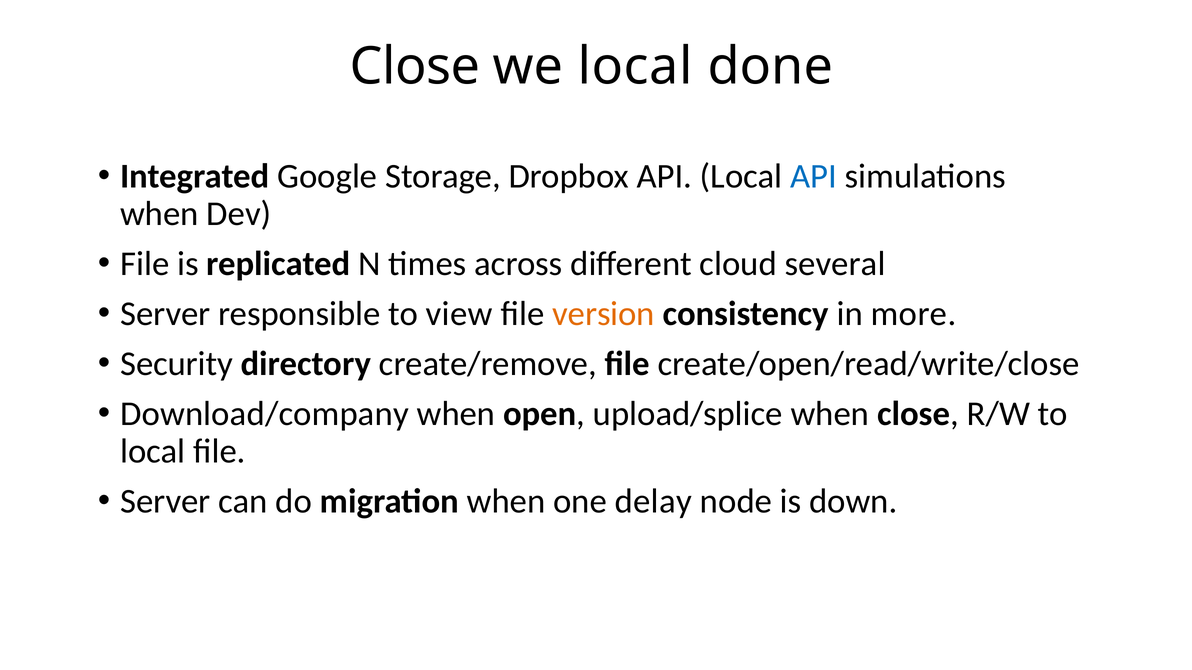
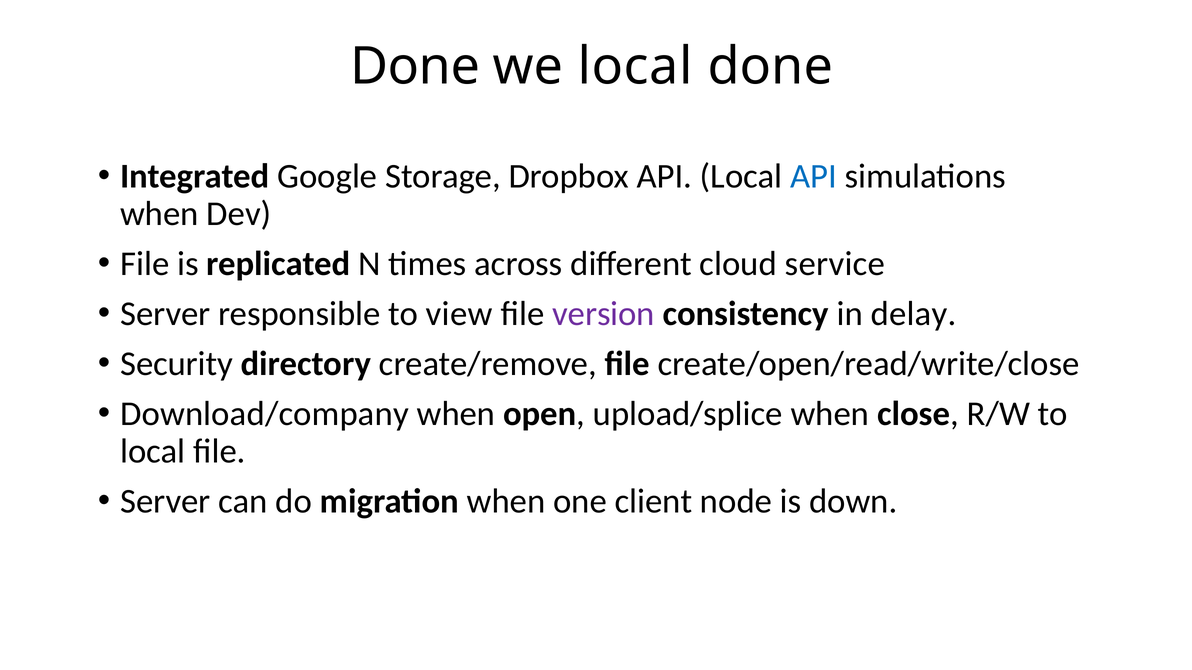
Close: Close -> Done (415, 66)
several: several -> service (835, 264)
version colour: orange -> purple (604, 314)
more: more -> delay (914, 314)
delay: delay -> client (654, 502)
